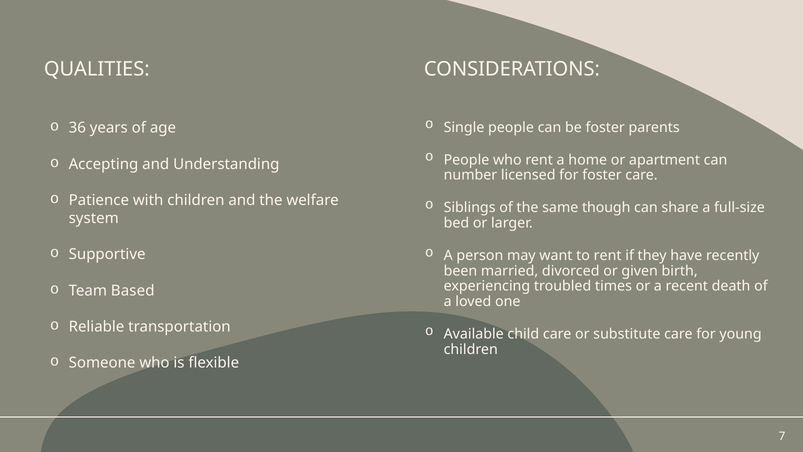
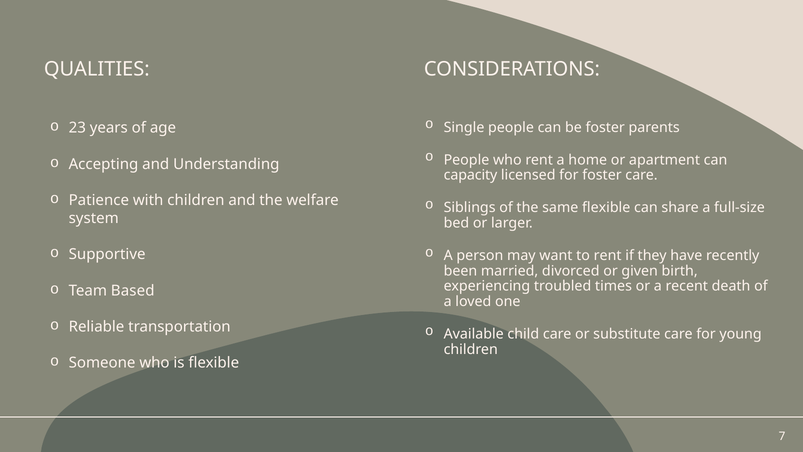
36: 36 -> 23 (77, 128)
number: number -> capacity (471, 175)
same though: though -> flexible (606, 208)
